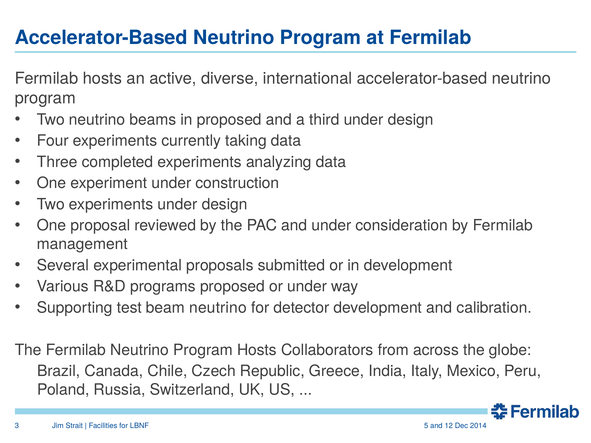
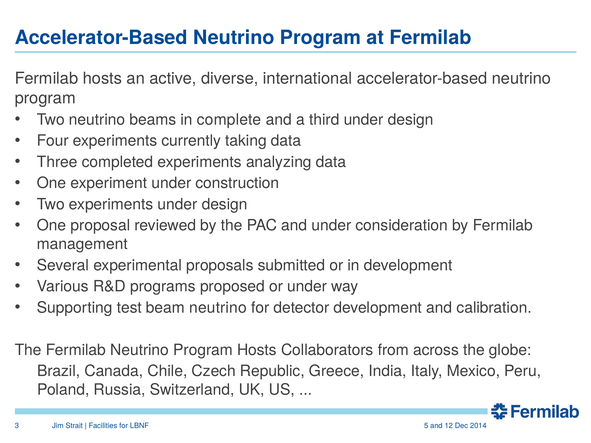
in proposed: proposed -> complete (229, 120)
